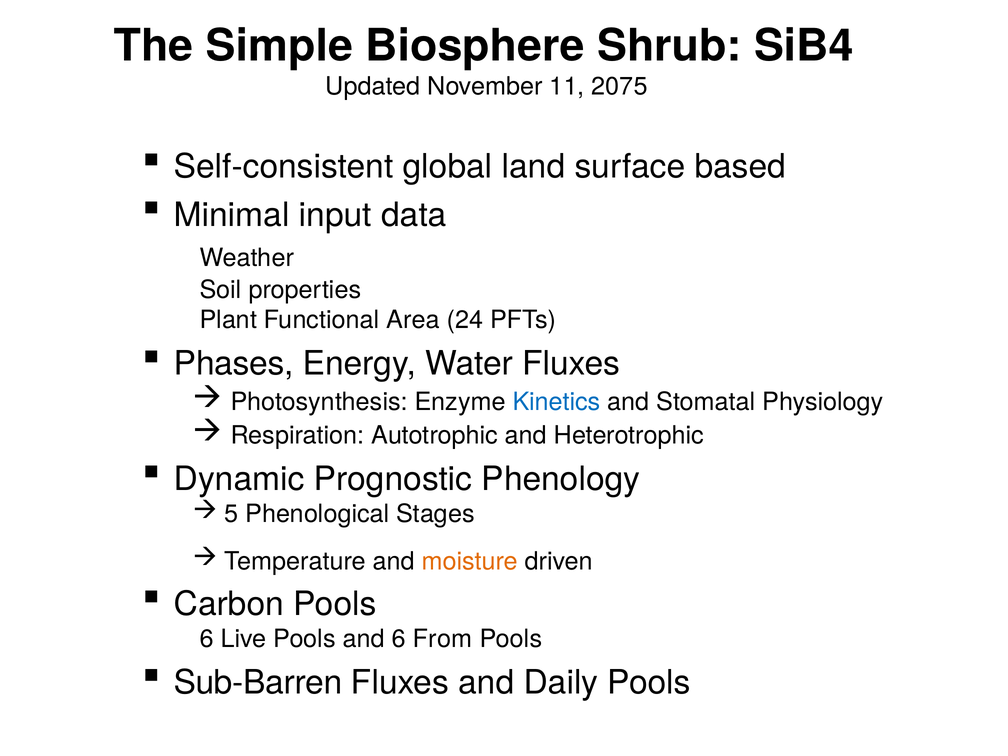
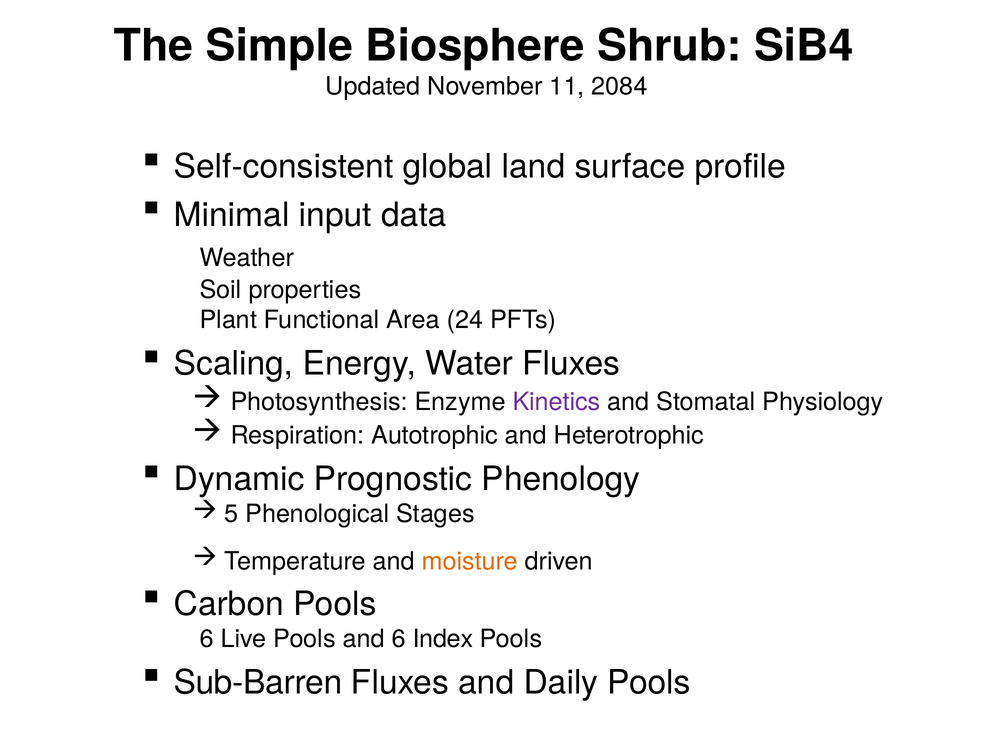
2075: 2075 -> 2084 (619, 87)
based: based -> profile (740, 167)
Phases: Phases -> Scaling (234, 364)
Kinetics colour: blue -> purple (557, 402)
From: From -> Index (443, 639)
